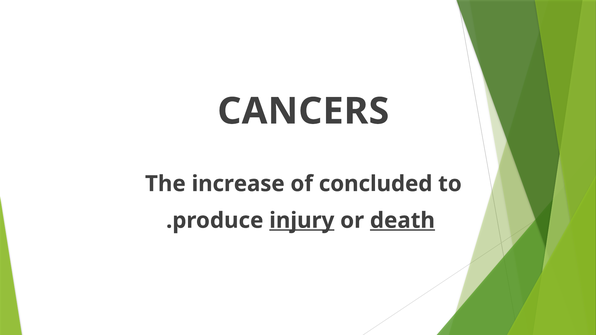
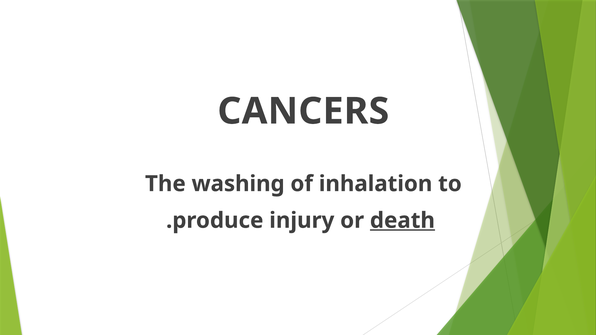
increase: increase -> washing (238, 184)
concluded: concluded -> inhalation (376, 184)
injury underline: present -> none (302, 221)
